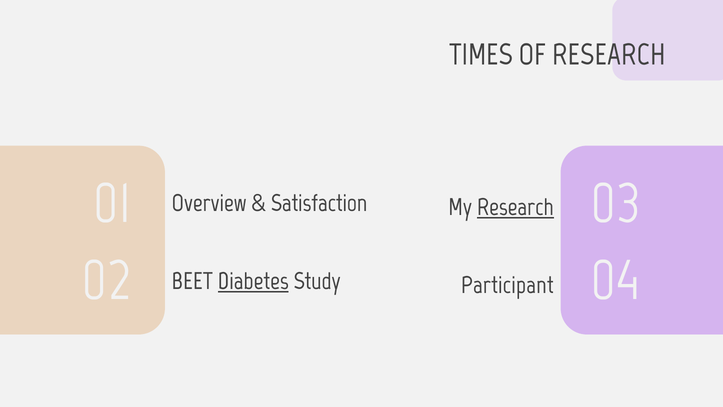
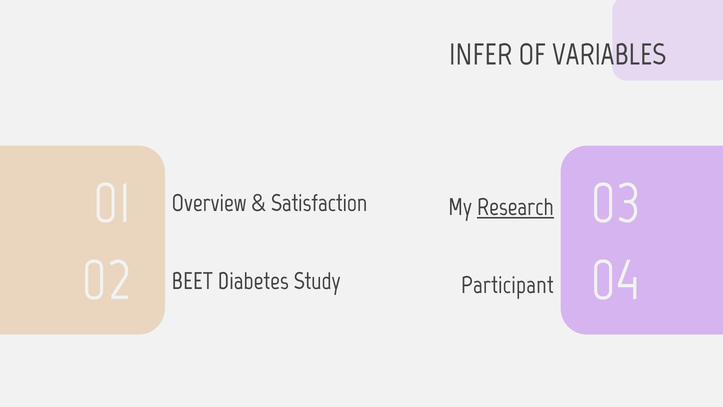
TIMES: TIMES -> INFER (481, 55)
OF RESEARCH: RESEARCH -> VARIABLES (609, 55)
Diabetes underline: present -> none (253, 281)
